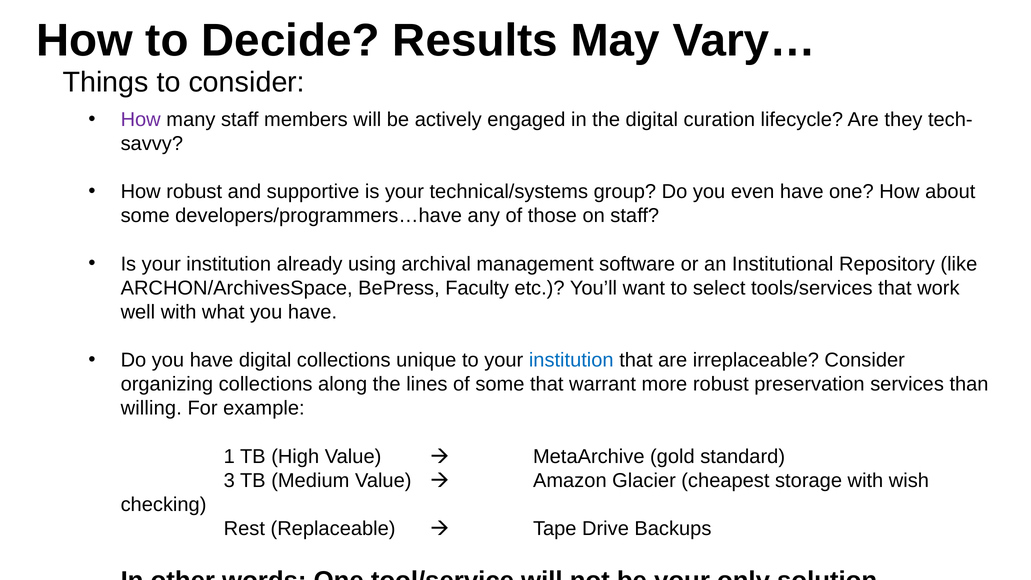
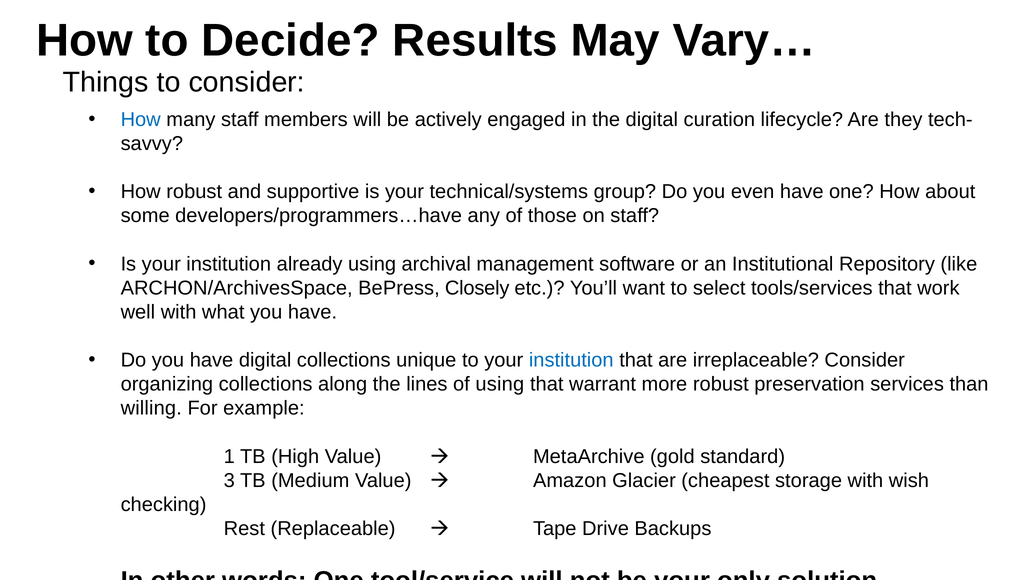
How colour: purple -> blue (141, 119)
Faculty: Faculty -> Closely (477, 288)
of some: some -> using (500, 384)
